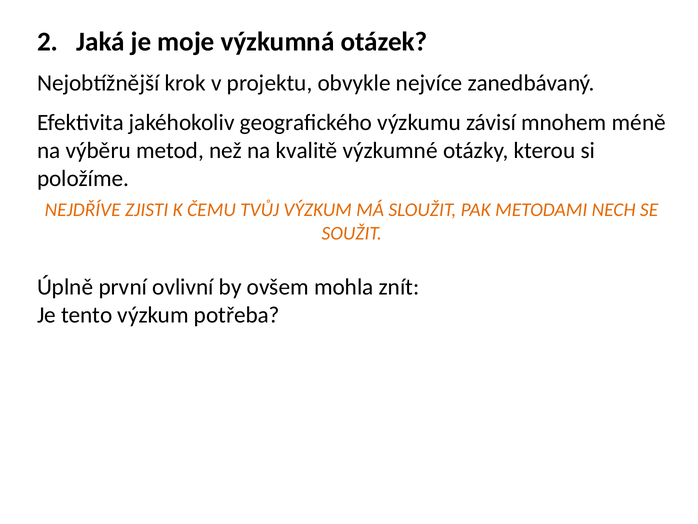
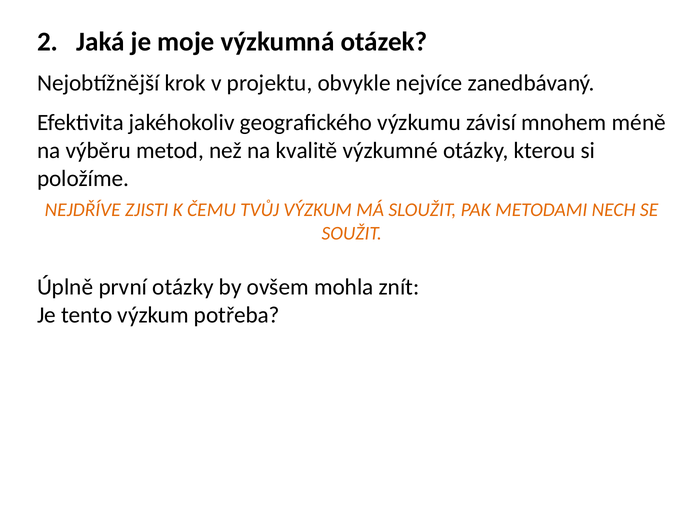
první ovlivní: ovlivní -> otázky (183, 287)
